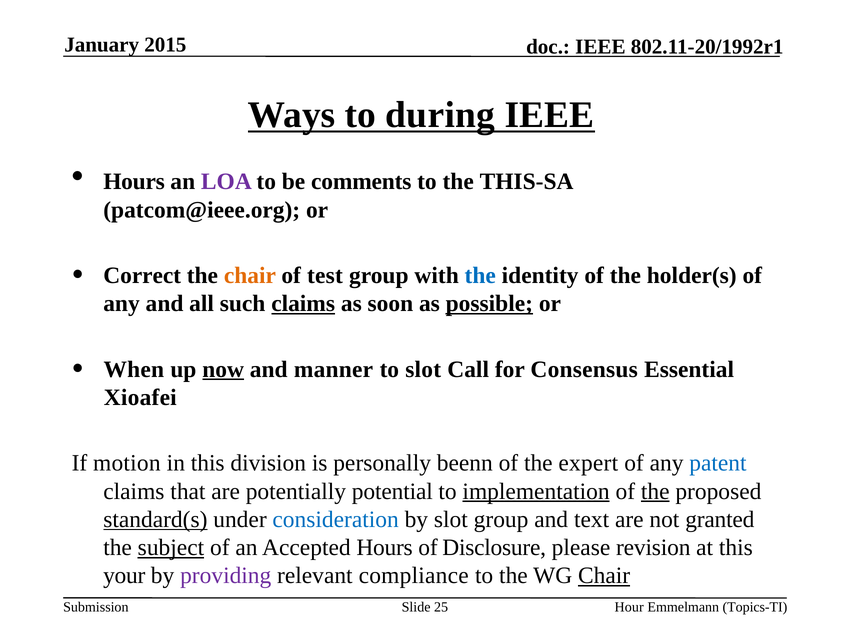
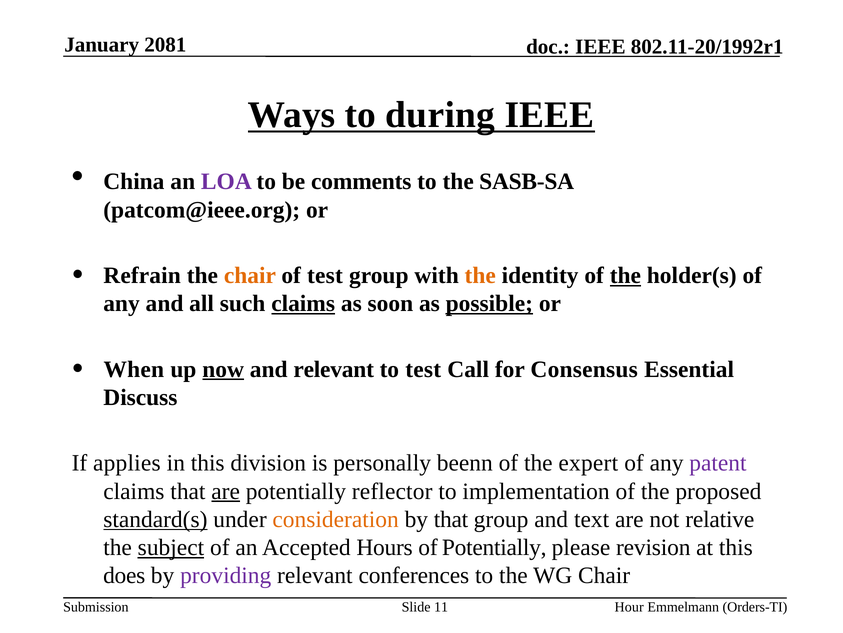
2015: 2015 -> 2081 (165, 45)
Hours: Hours -> China (134, 182)
THIS-SA: THIS-SA -> SASB-SA (527, 182)
Correct: Correct -> Refrain (142, 275)
the colour: blue -> orange (480, 275)
the underline: none -> present (625, 275)
and manner: manner -> relevant (334, 369)
to slot: slot -> test (423, 369)
Xioafei: Xioafei -> Discuss (140, 397)
motion: motion -> applies (127, 463)
patent colour: blue -> purple (718, 463)
are underline: none -> present (226, 491)
potential: potential -> reflector (392, 491)
implementation underline: present -> none (536, 491)
the underline: present -> none (655, 491)
consideration colour: blue -> orange (336, 519)
by slot: slot -> that (451, 519)
granted: granted -> relative (720, 519)
of Disclosure: Disclosure -> Potentially (494, 547)
your: your -> does (124, 575)
compliance: compliance -> conferences (414, 575)
Chair underline: present -> none (604, 575)
25: 25 -> 11 (441, 606)
Topics-TI: Topics-TI -> Orders-TI (755, 606)
